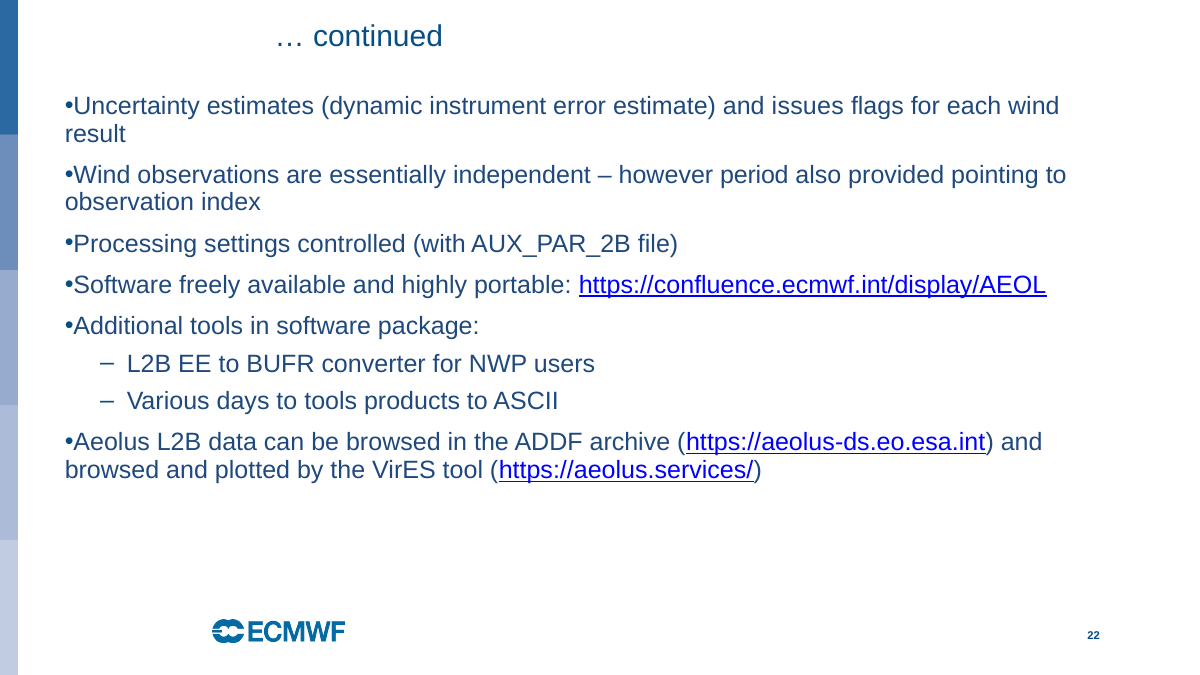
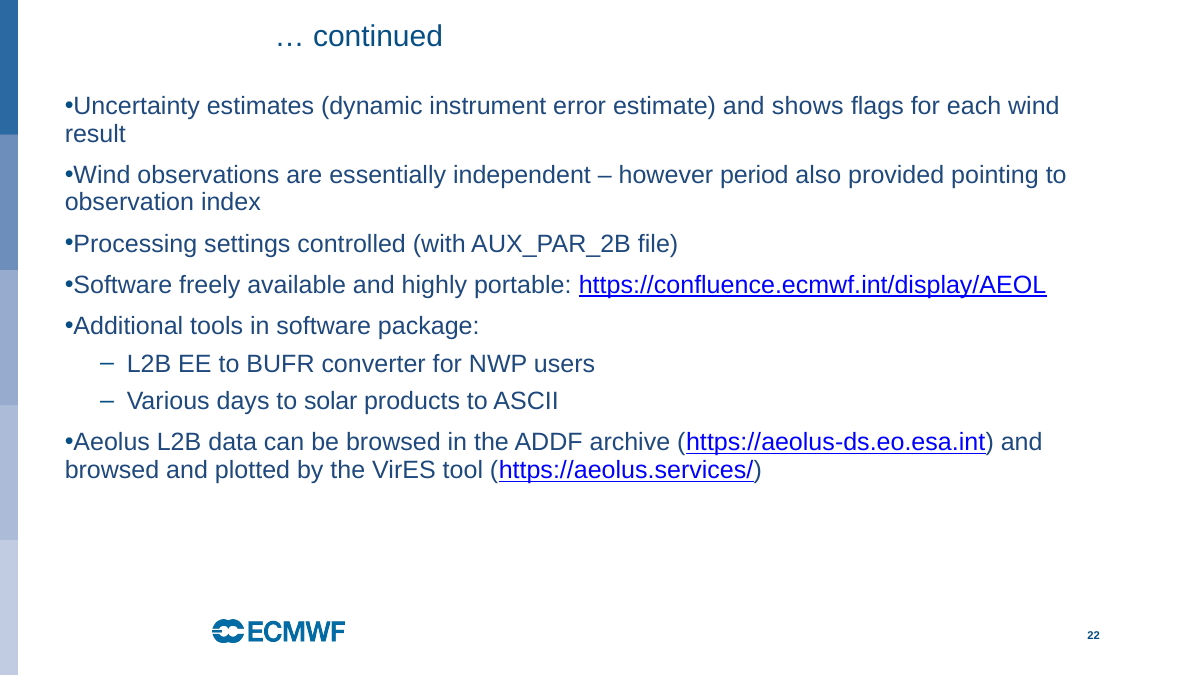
issues: issues -> shows (808, 106)
to tools: tools -> solar (331, 402)
